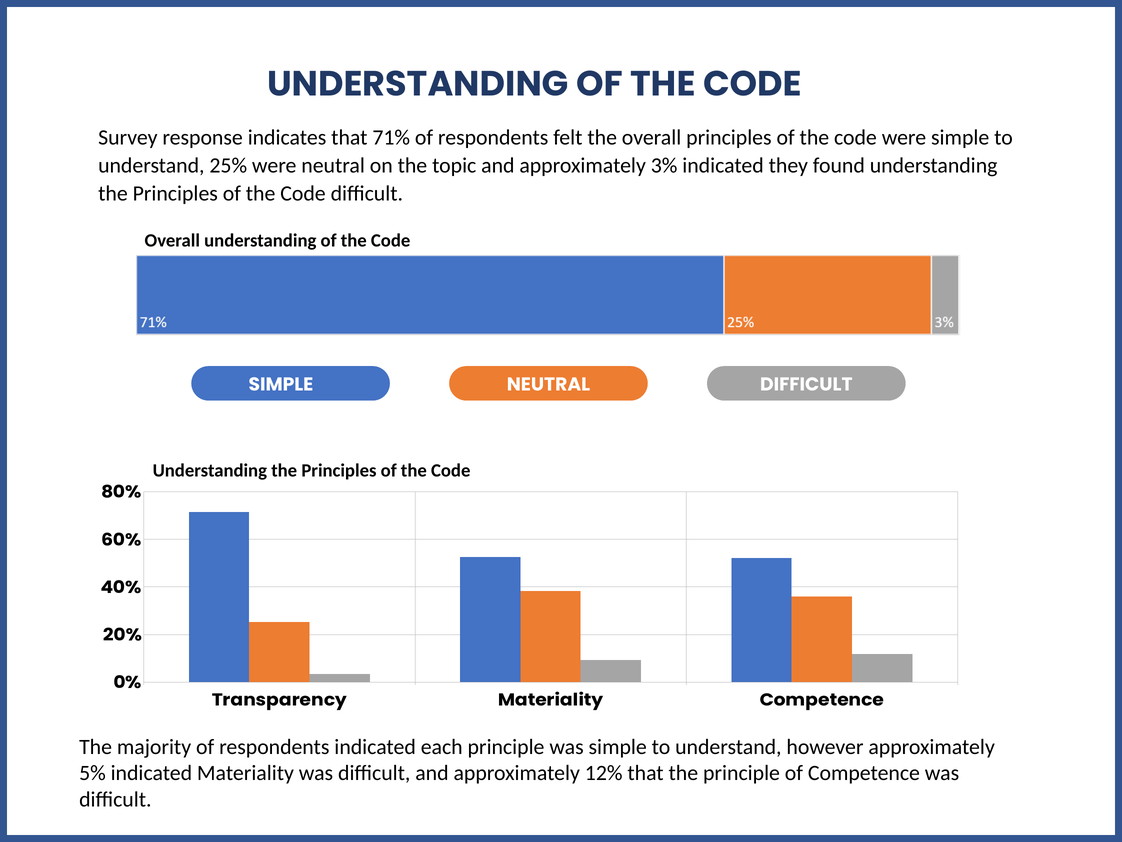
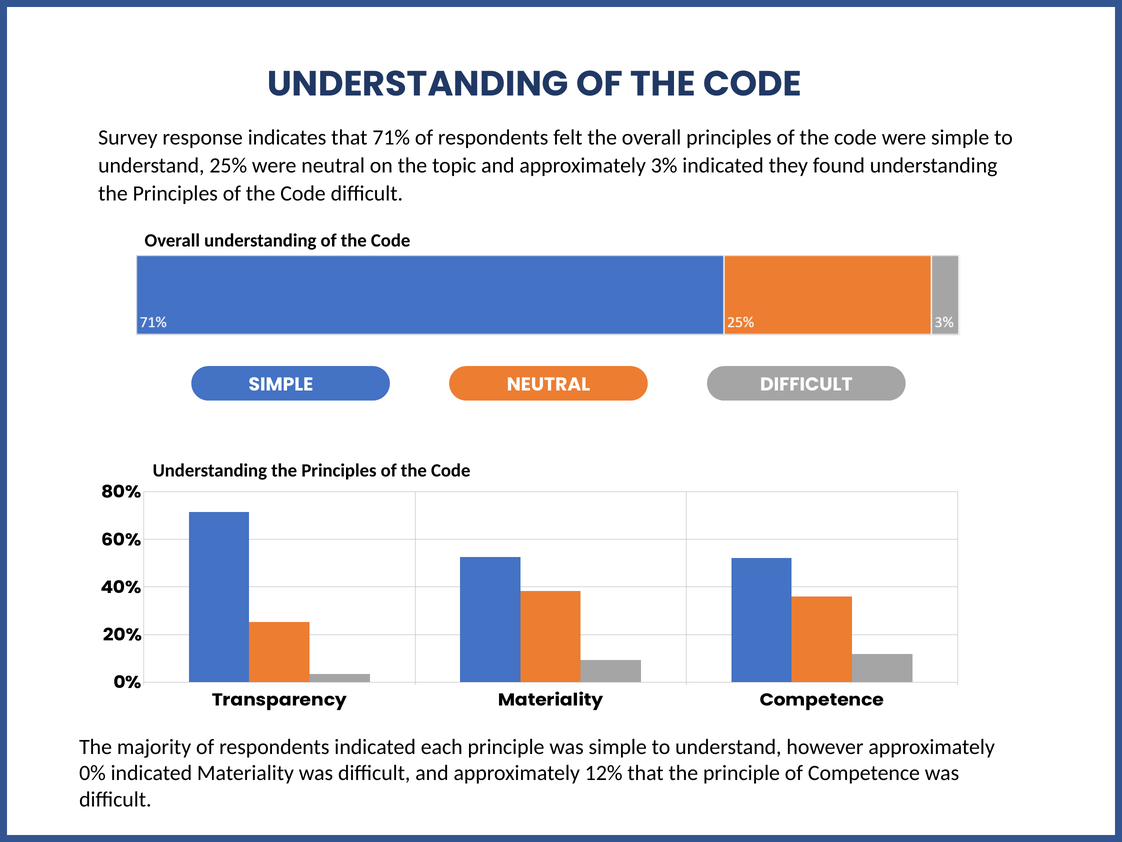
5%: 5% -> 0% (92, 773)
